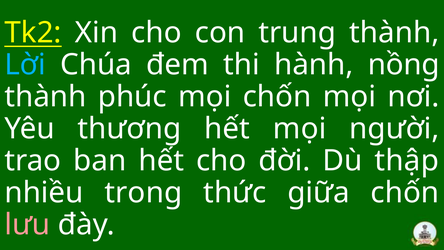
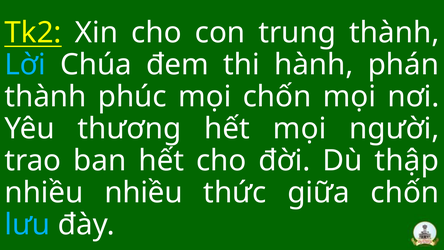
nồng: nồng -> phán (403, 65)
nhiều trong: trong -> nhiều (144, 193)
lưu colour: pink -> light blue (27, 225)
